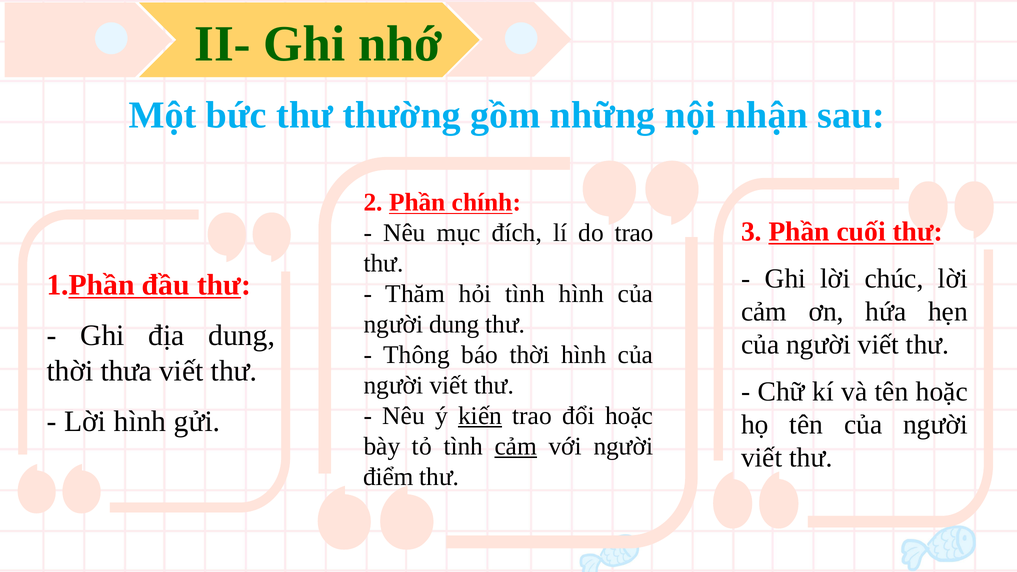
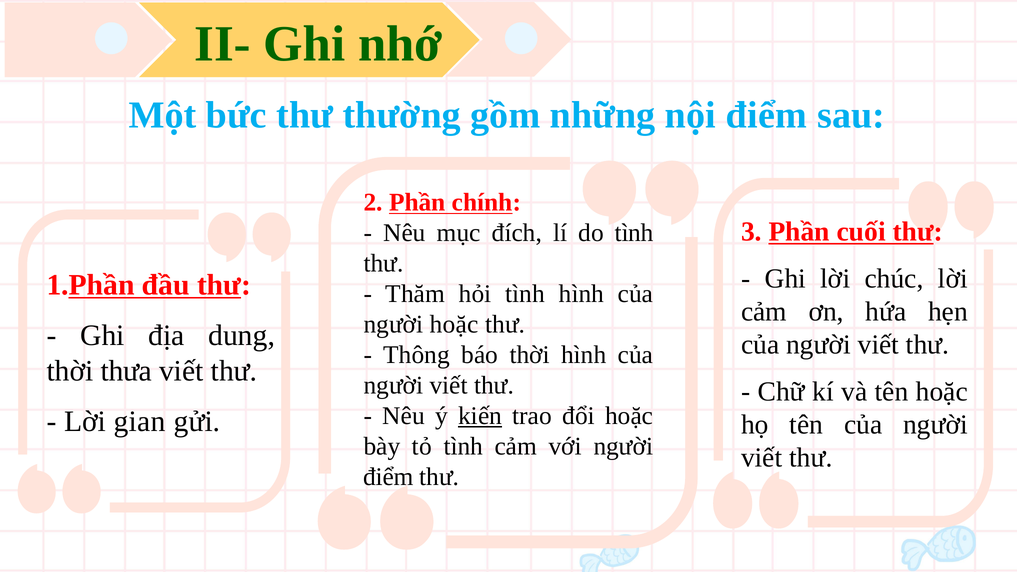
nội nhận: nhận -> điểm (766, 115)
do trao: trao -> tình (634, 233)
người dung: dung -> hoặc (454, 324)
Lời hình: hình -> gian (140, 421)
cảm underline: present -> none (516, 446)
